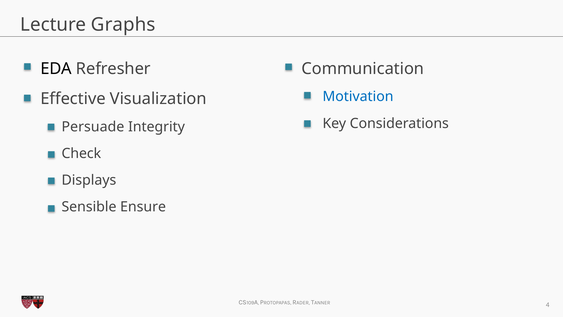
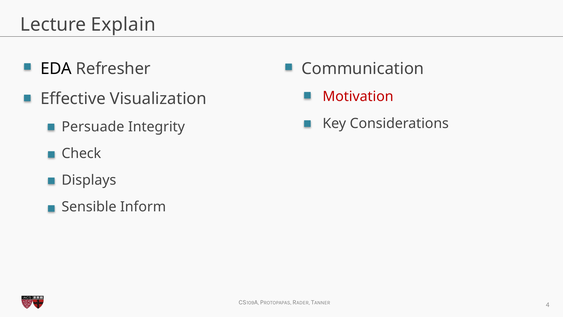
Graphs: Graphs -> Explain (123, 25)
Motivation colour: blue -> red (358, 97)
Ensure: Ensure -> Inform (143, 207)
